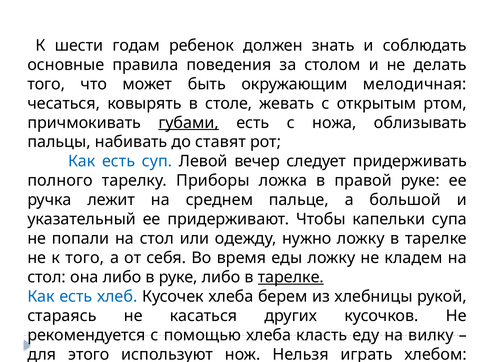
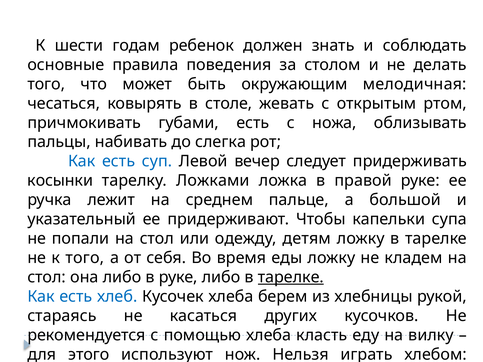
губами underline: present -> none (189, 123)
ставят: ставят -> слегка (221, 142)
полного: полного -> косынки (60, 181)
Приборы: Приборы -> Ложками (213, 181)
нужно: нужно -> детям (307, 239)
